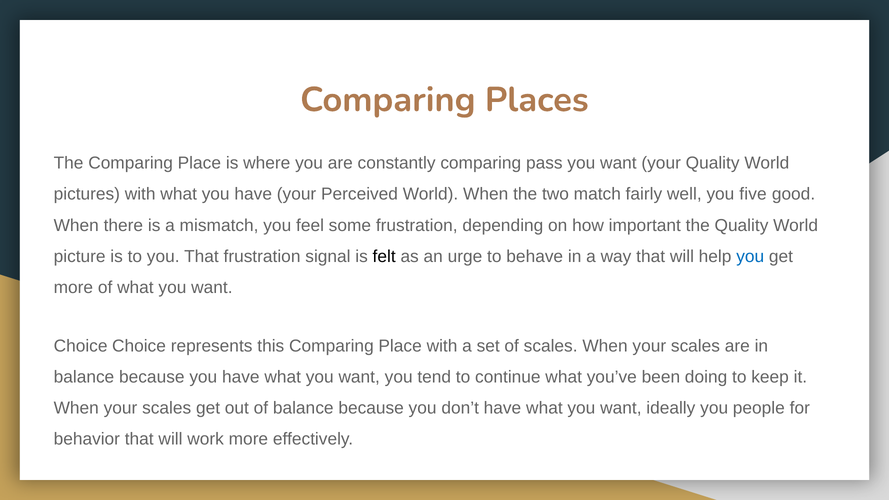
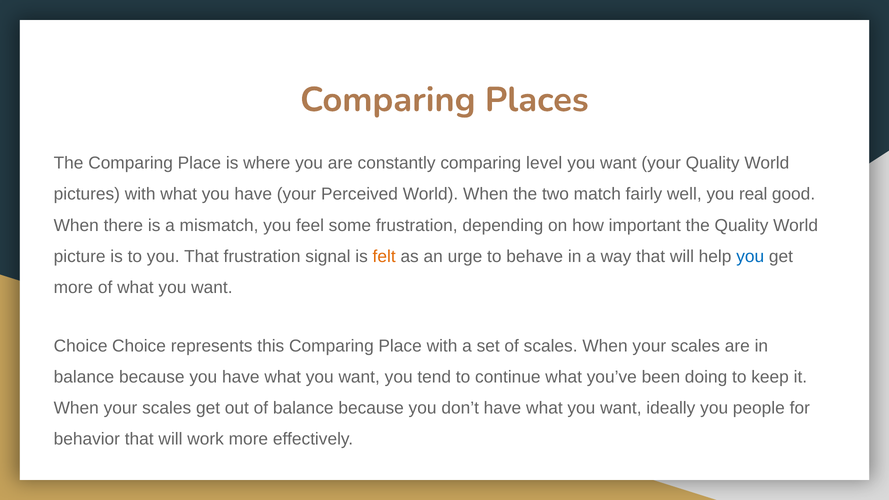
pass: pass -> level (544, 163)
five: five -> real (753, 194)
felt colour: black -> orange (384, 256)
